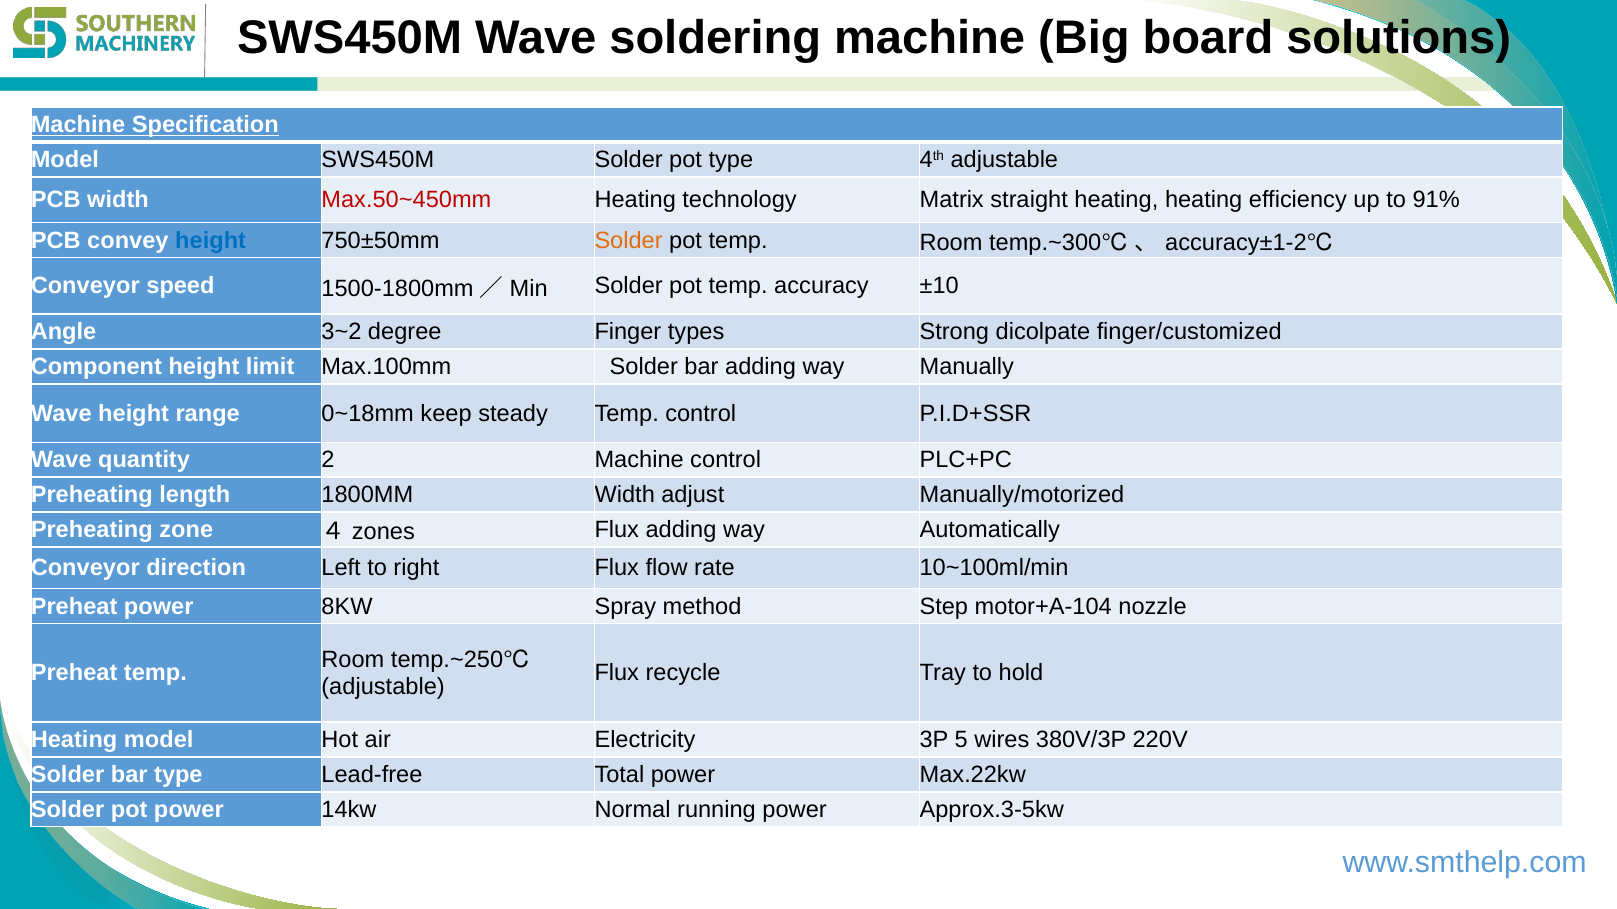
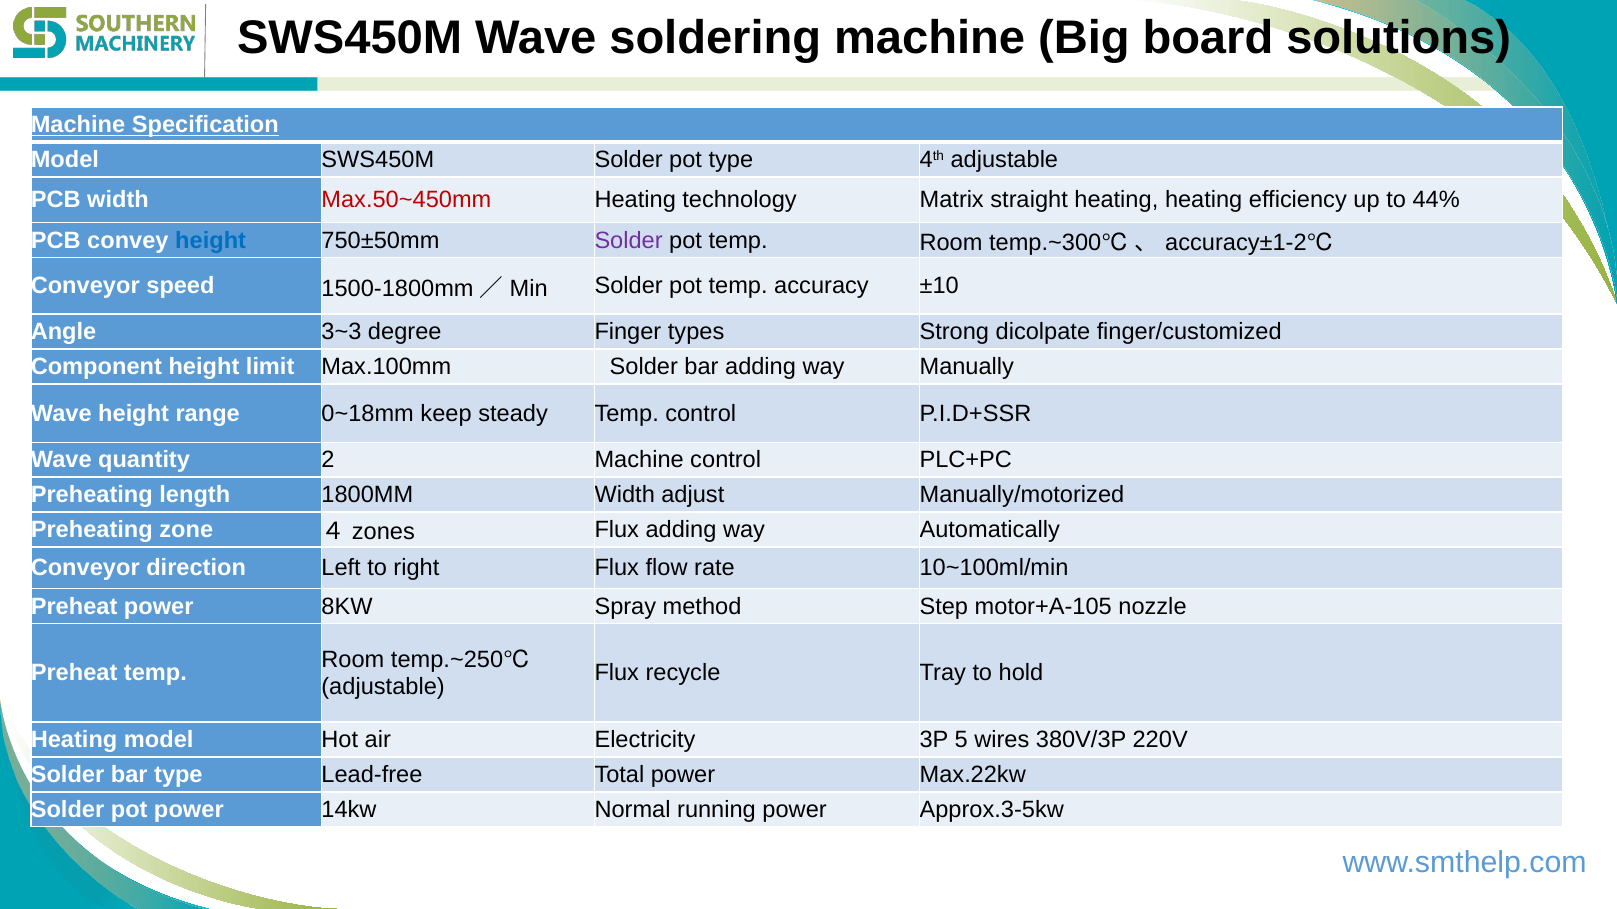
91%: 91% -> 44% (1436, 200)
Solder colour: orange -> purple (629, 240)
3~2: 3~2 -> 3~3 (341, 332)
motor+A-104: motor+A-104 -> motor+A-105 (1043, 607)
